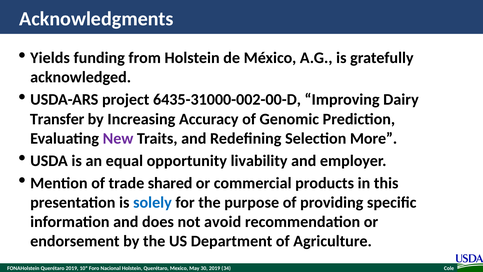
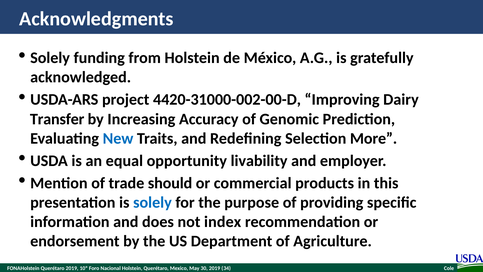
Yields: Yields -> Solely (50, 58)
6435-31000-002-00-D: 6435-31000-002-00-D -> 4420-31000-002-00-D (227, 100)
New colour: purple -> blue (118, 138)
shared: shared -> should (170, 183)
avoid: avoid -> index (223, 222)
